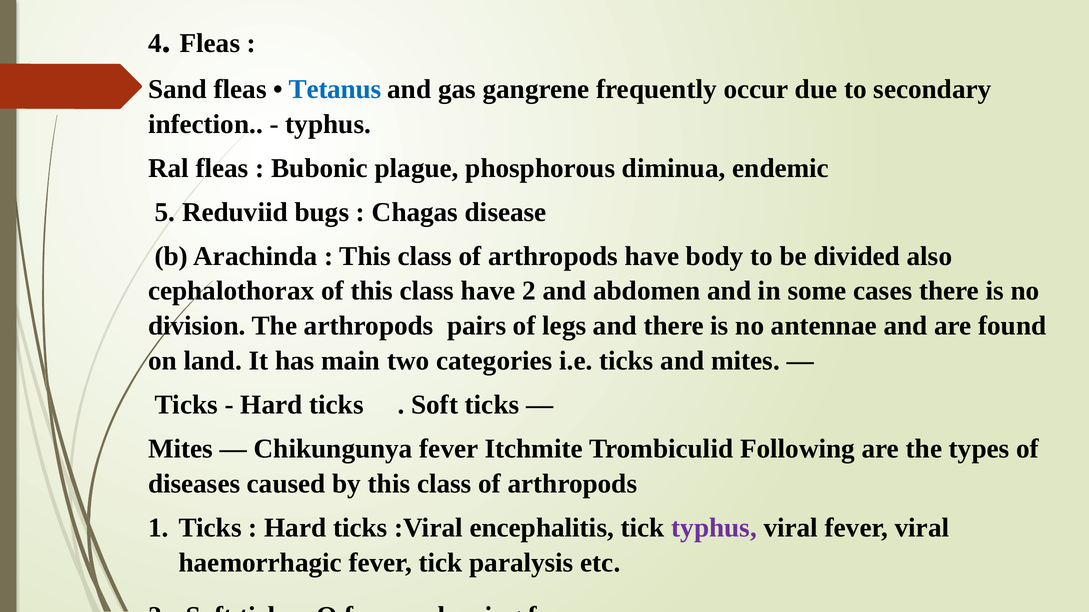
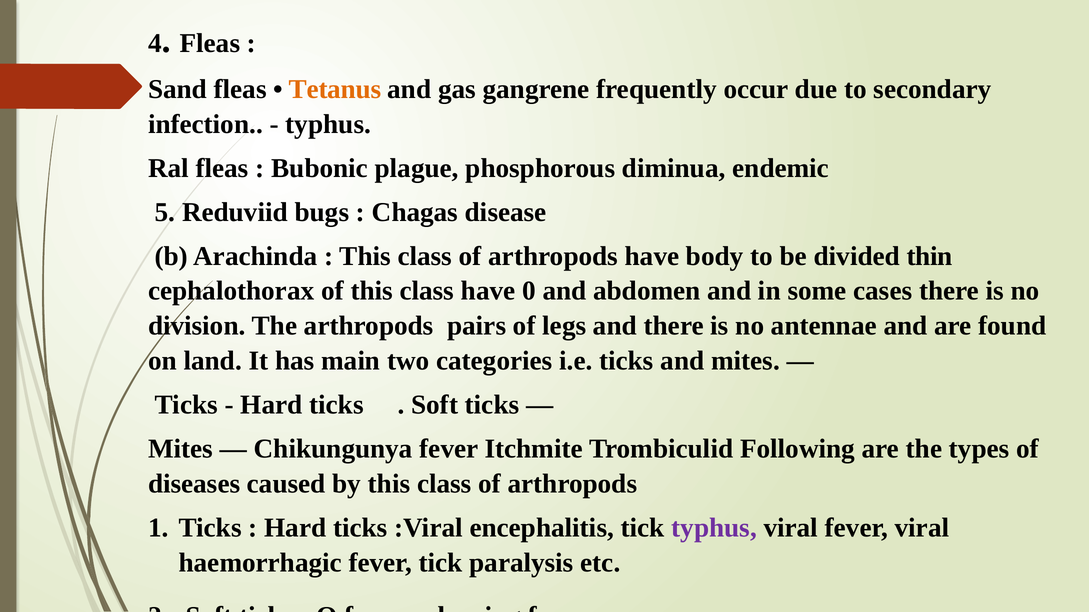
Tetanus colour: blue -> orange (335, 89)
also: also -> thin (930, 256)
have 2: 2 -> 0 (529, 291)
